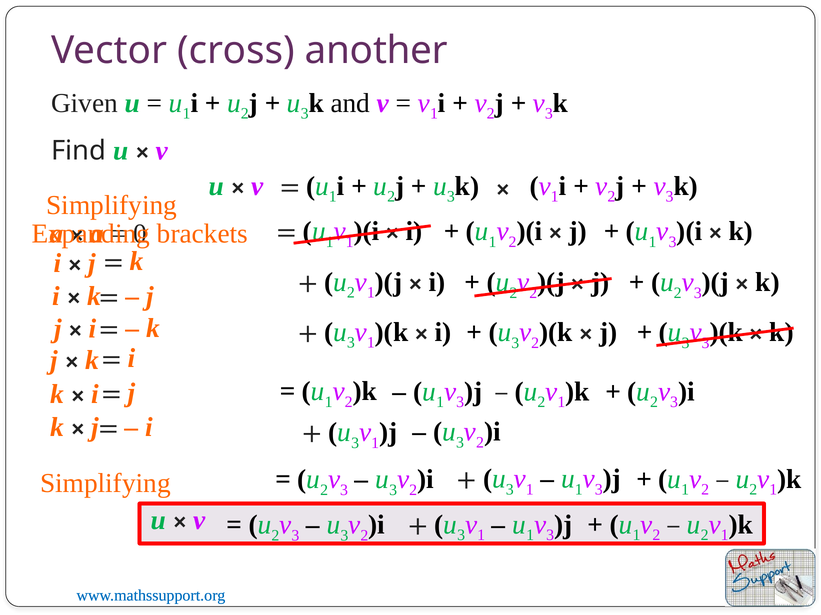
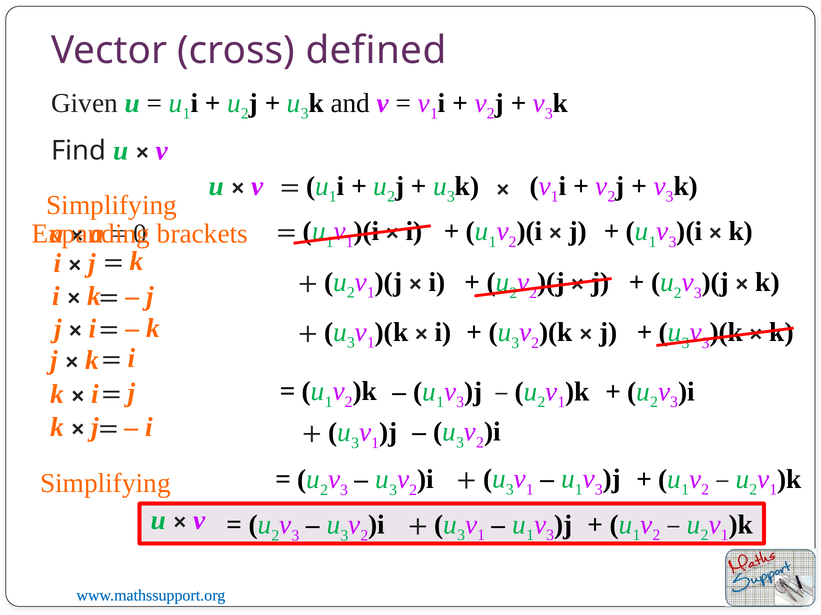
another: another -> defined (376, 50)
